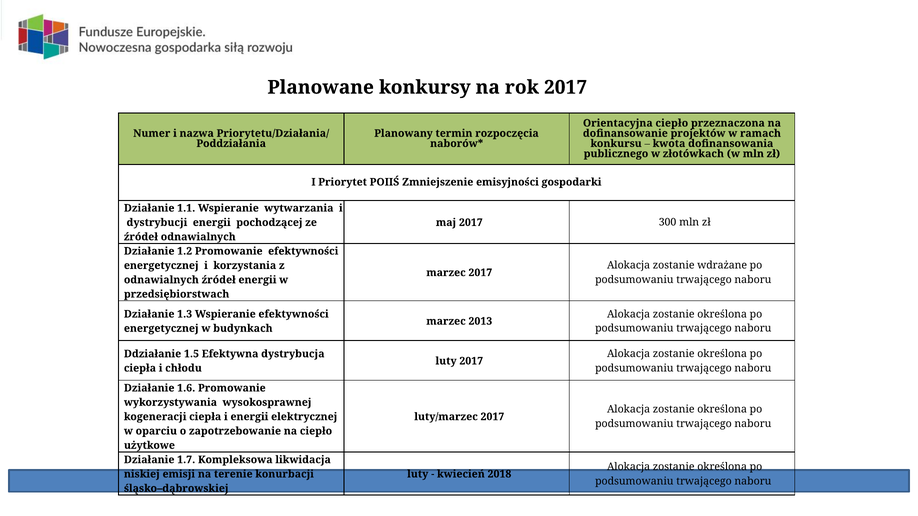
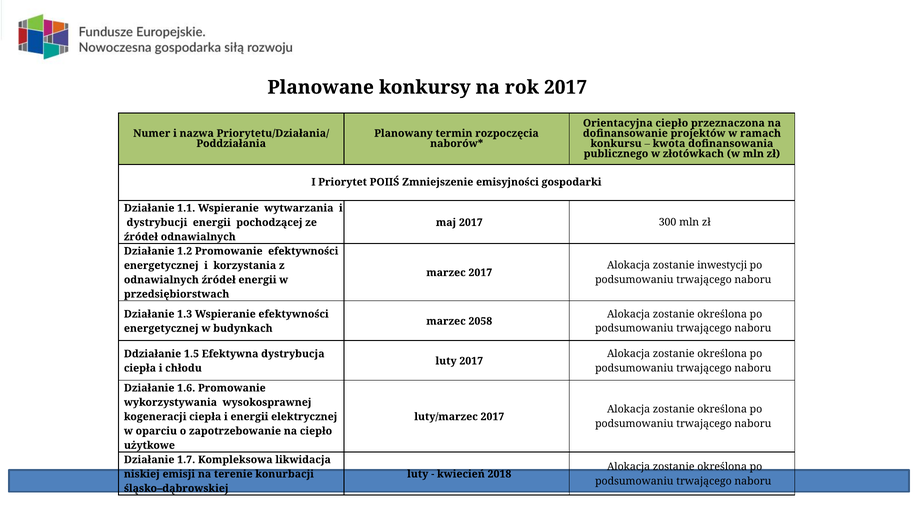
wdrażane: wdrażane -> inwestycji (722, 266)
2013: 2013 -> 2058 (480, 321)
